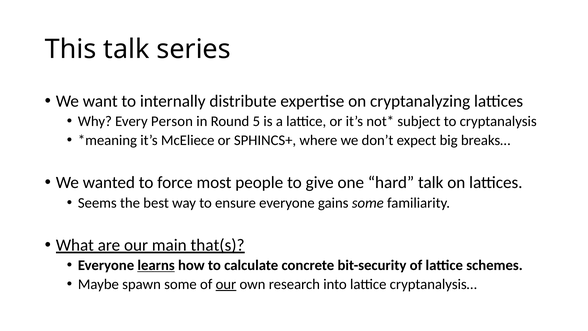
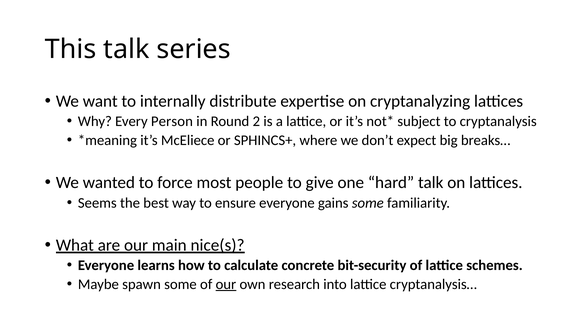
5: 5 -> 2 (256, 121)
that(s: that(s -> nice(s (218, 245)
learns underline: present -> none (156, 265)
